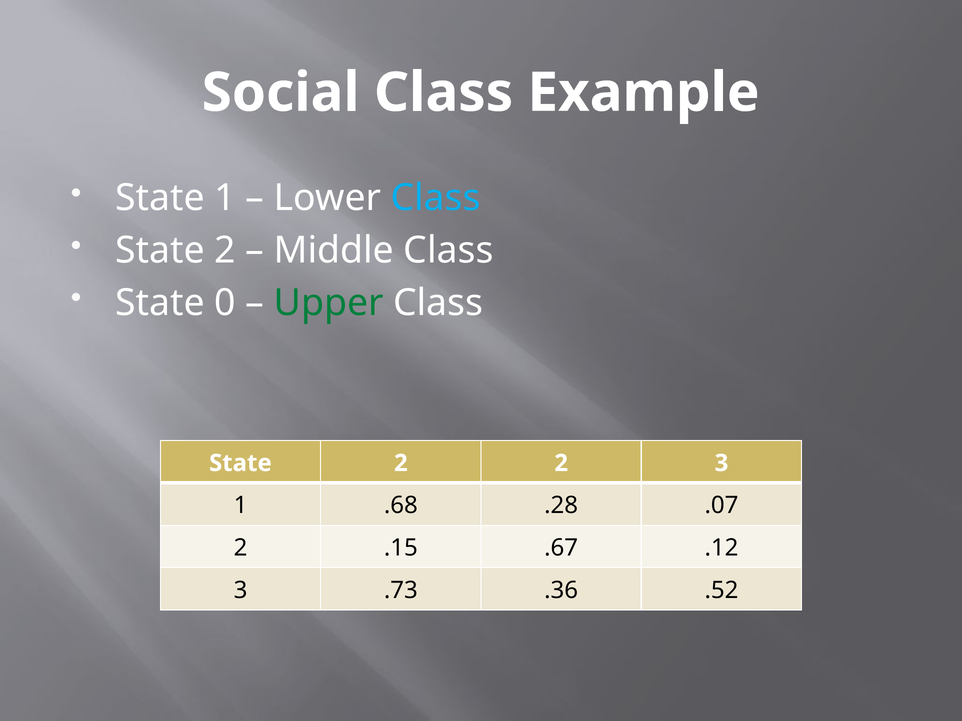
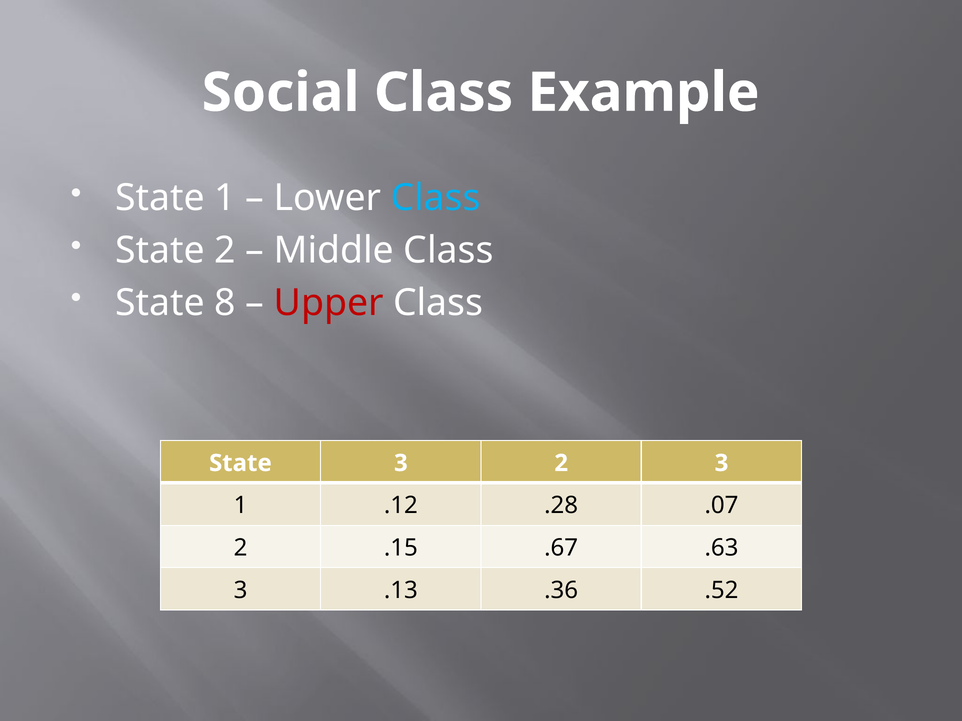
0: 0 -> 8 (225, 303)
Upper colour: green -> red (329, 303)
2: 2 -> 3 (401, 463)
.68: .68 -> .12 (401, 506)
.12: .12 -> .63 (721, 548)
.73: .73 -> .13 (401, 591)
